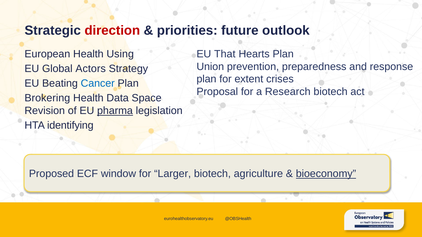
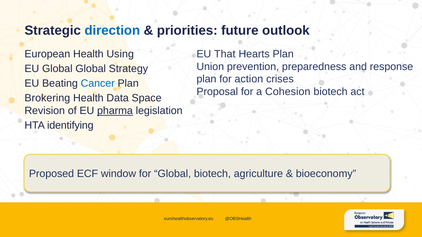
direction colour: red -> blue (112, 30)
Global Actors: Actors -> Global (91, 69)
extent: extent -> action (249, 79)
Research: Research -> Cohesion (288, 92)
for Larger: Larger -> Global (173, 174)
bioeconomy underline: present -> none (326, 174)
